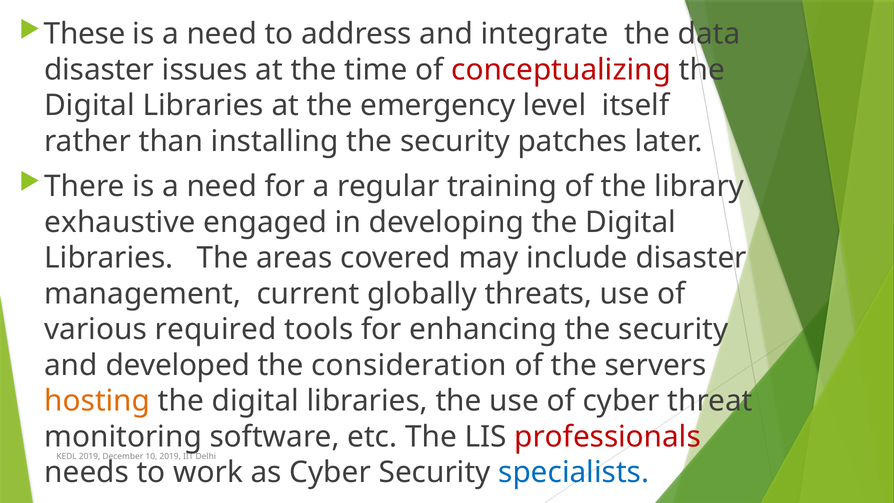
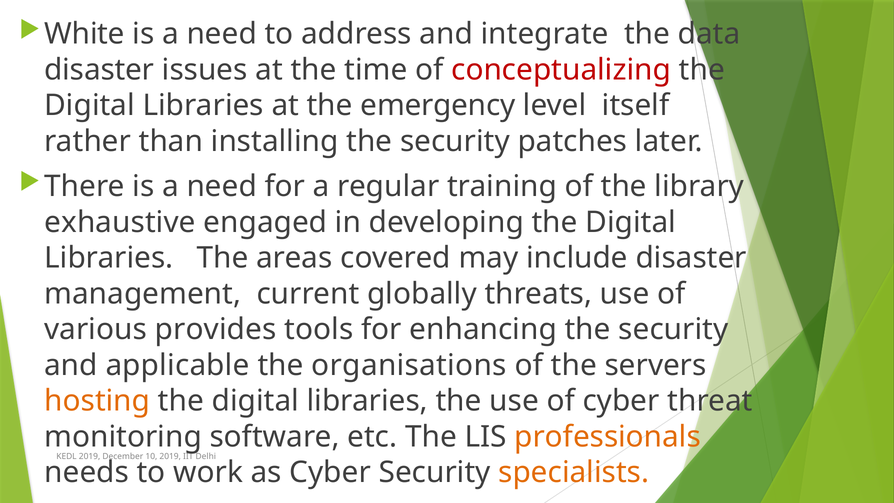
These: These -> White (85, 34)
required: required -> provides (216, 329)
developed: developed -> applicable (178, 365)
consideration: consideration -> organisations (409, 365)
professionals colour: red -> orange (608, 437)
specialists colour: blue -> orange (574, 472)
